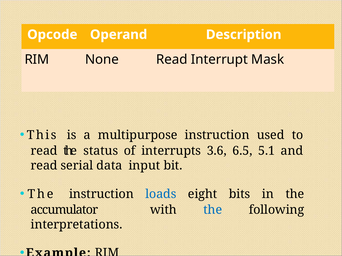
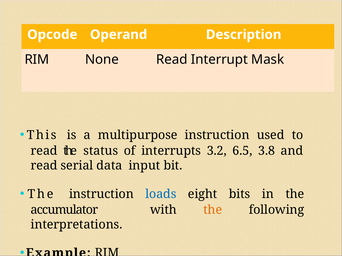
3.6: 3.6 -> 3.2 (217, 151)
5.1: 5.1 -> 3.8 (267, 151)
the colour: blue -> orange (213, 210)
